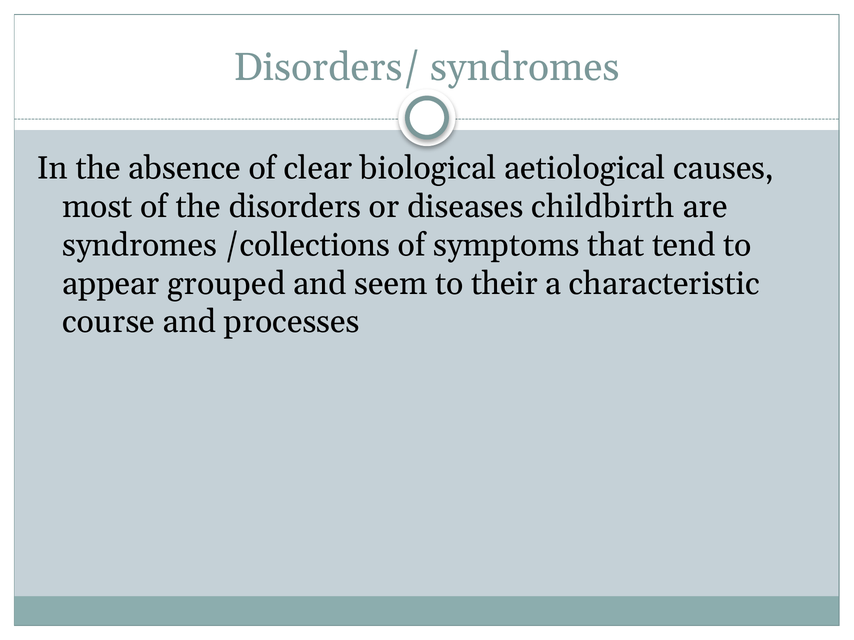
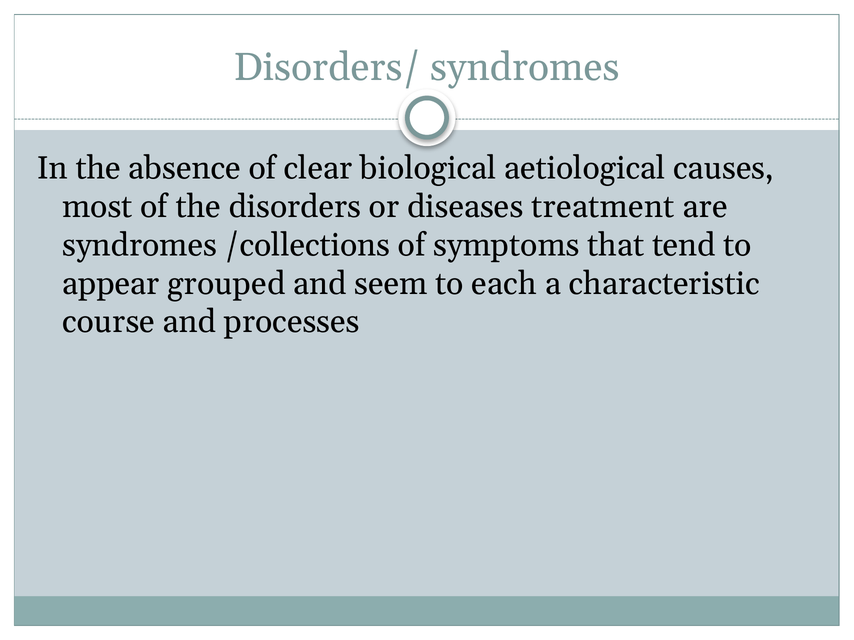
childbirth: childbirth -> treatment (603, 207)
their: their -> each (504, 284)
